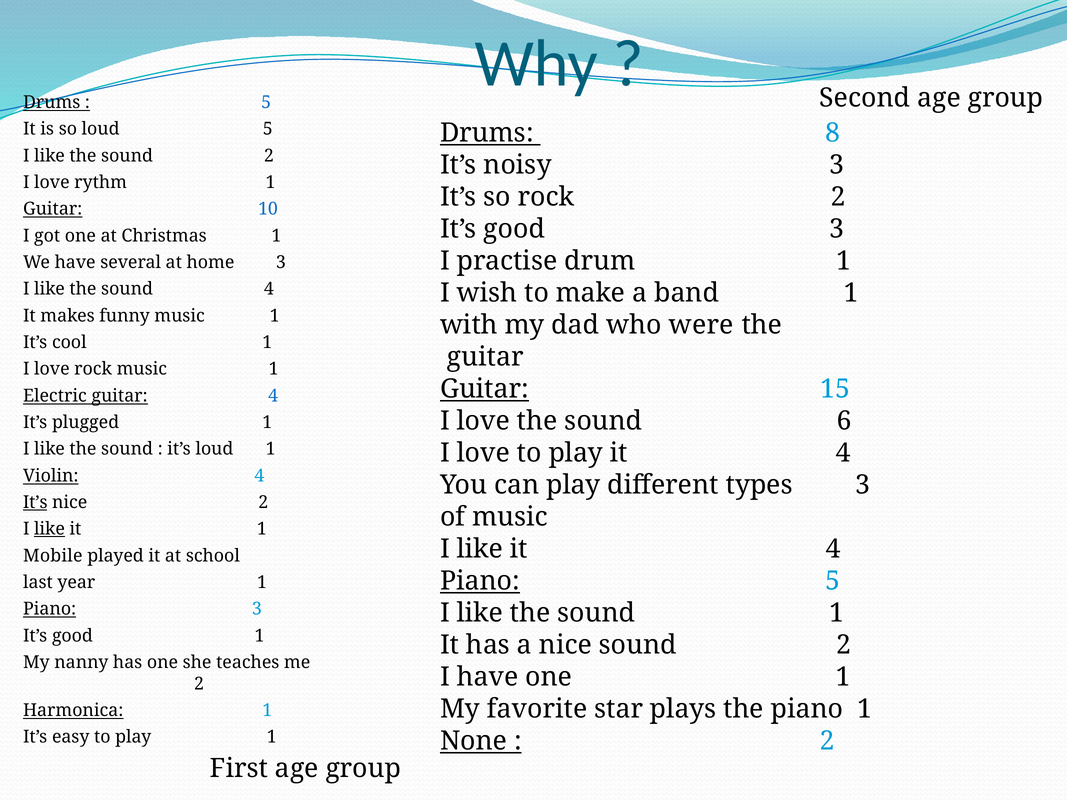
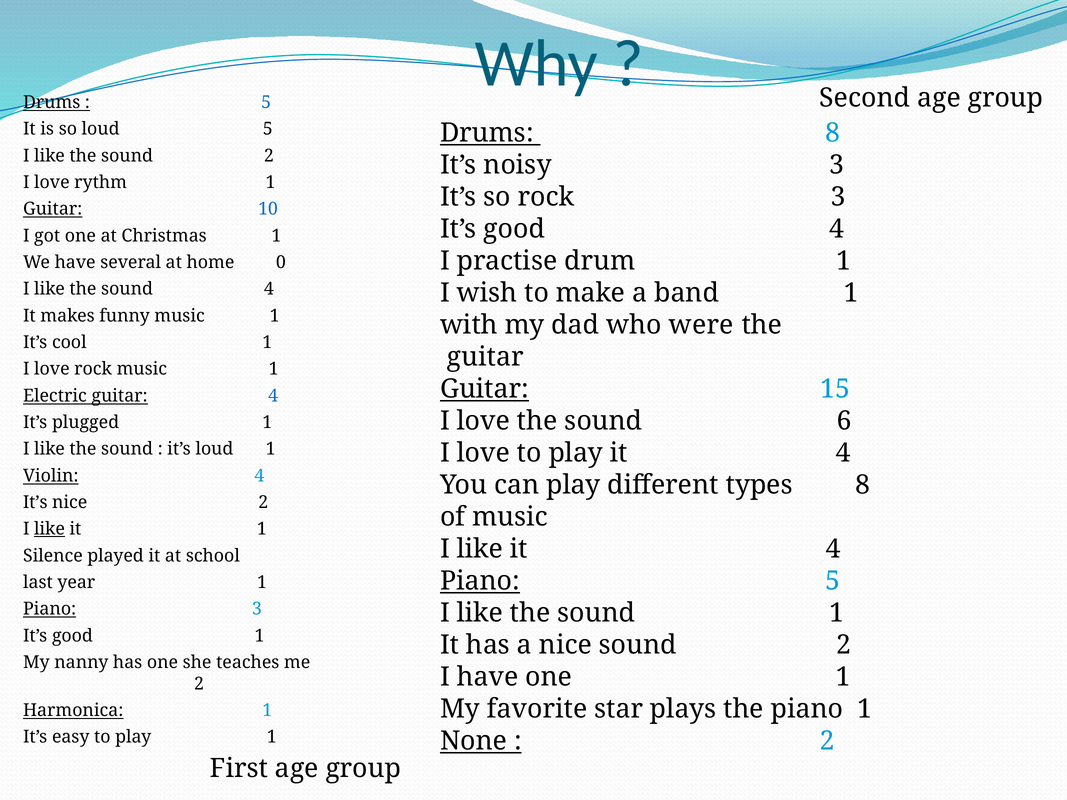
rock 2: 2 -> 3 (838, 197)
good 3: 3 -> 4 (837, 229)
home 3: 3 -> 0 (281, 262)
types 3: 3 -> 8 (863, 485)
It’s underline: present -> none (35, 503)
Mobile: Mobile -> Silence (53, 556)
